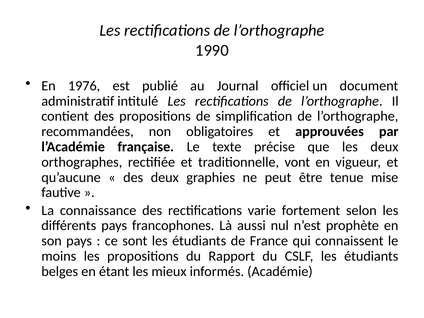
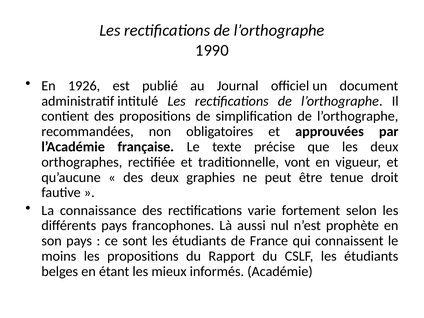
1976: 1976 -> 1926 (84, 86)
mise: mise -> droit (385, 177)
